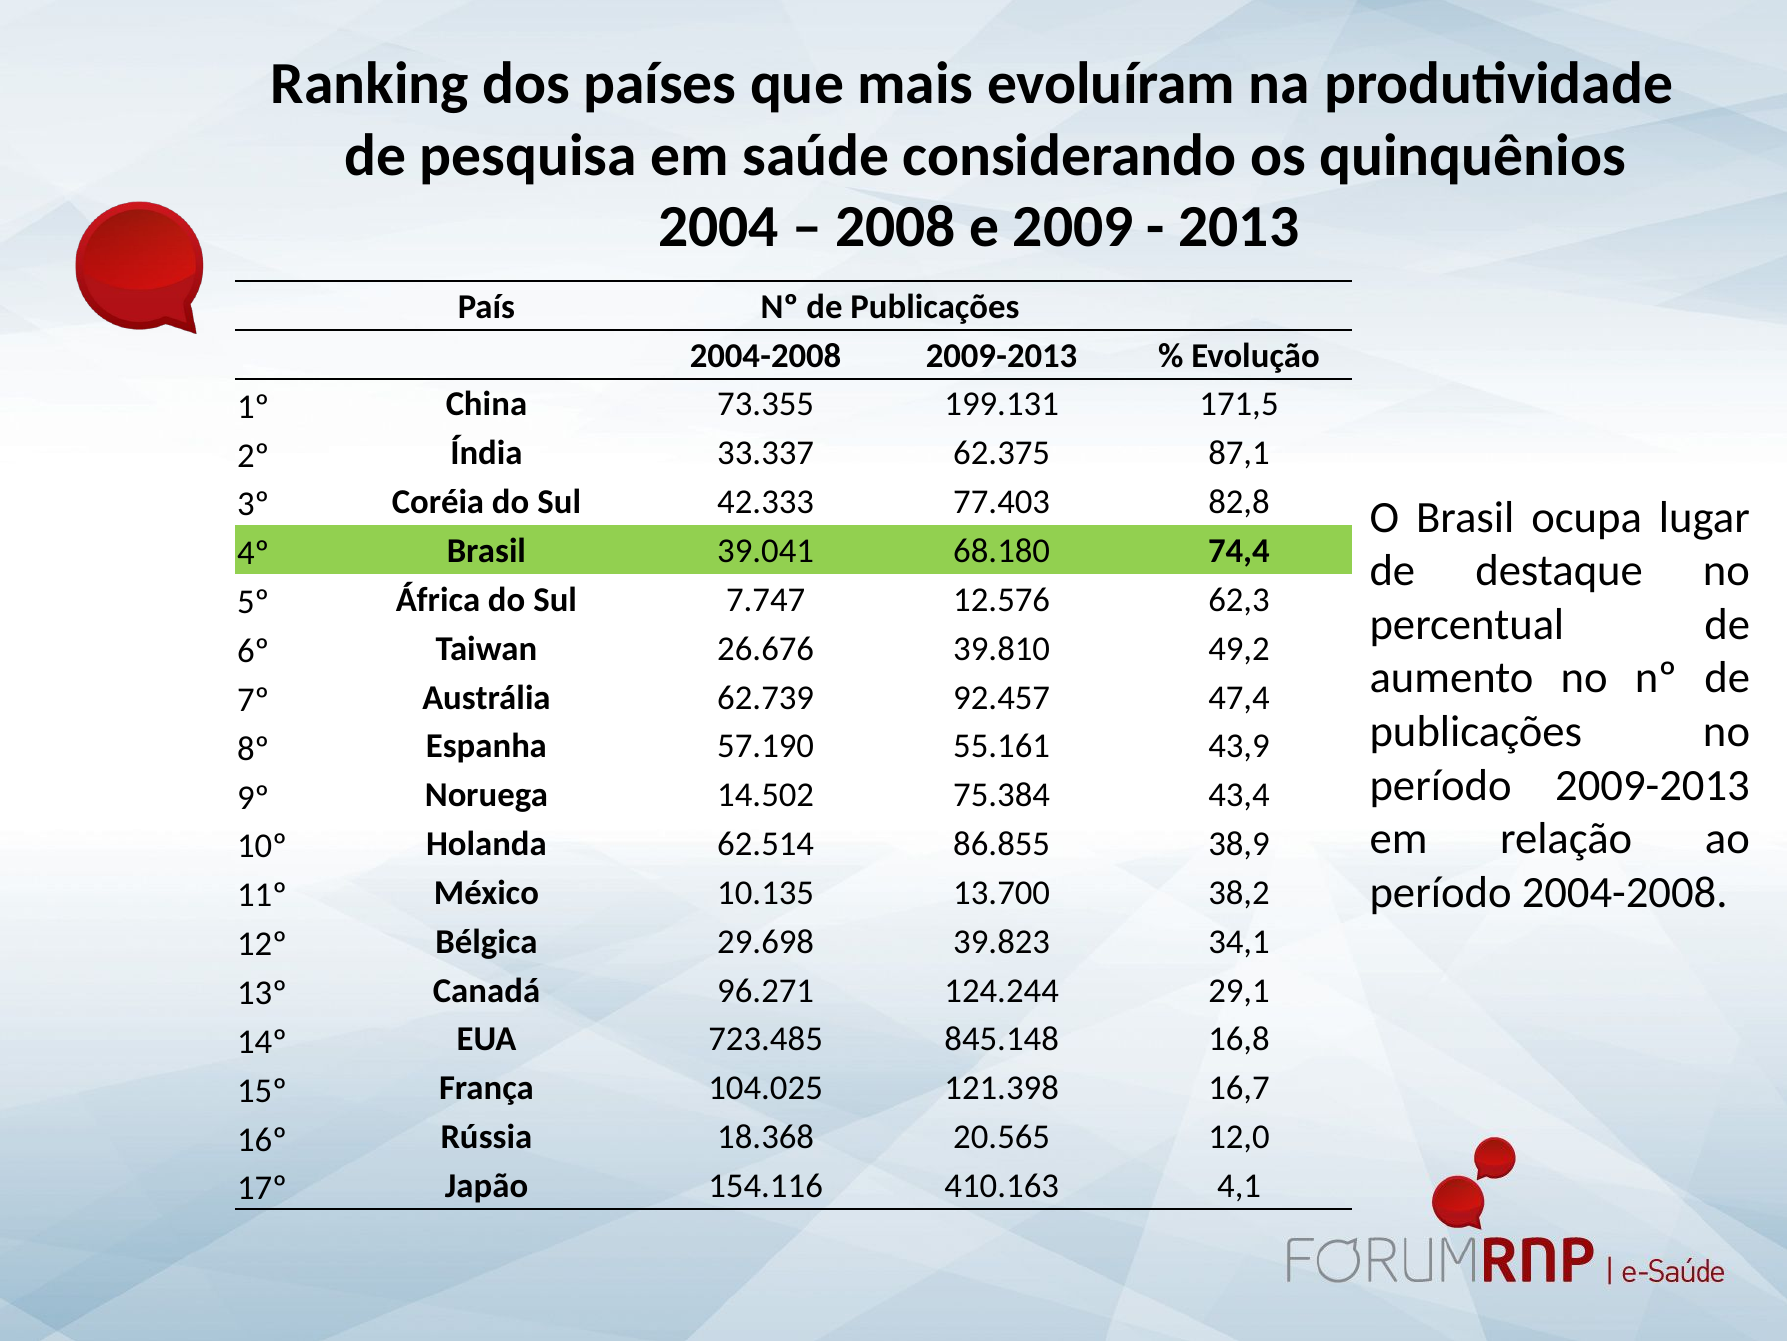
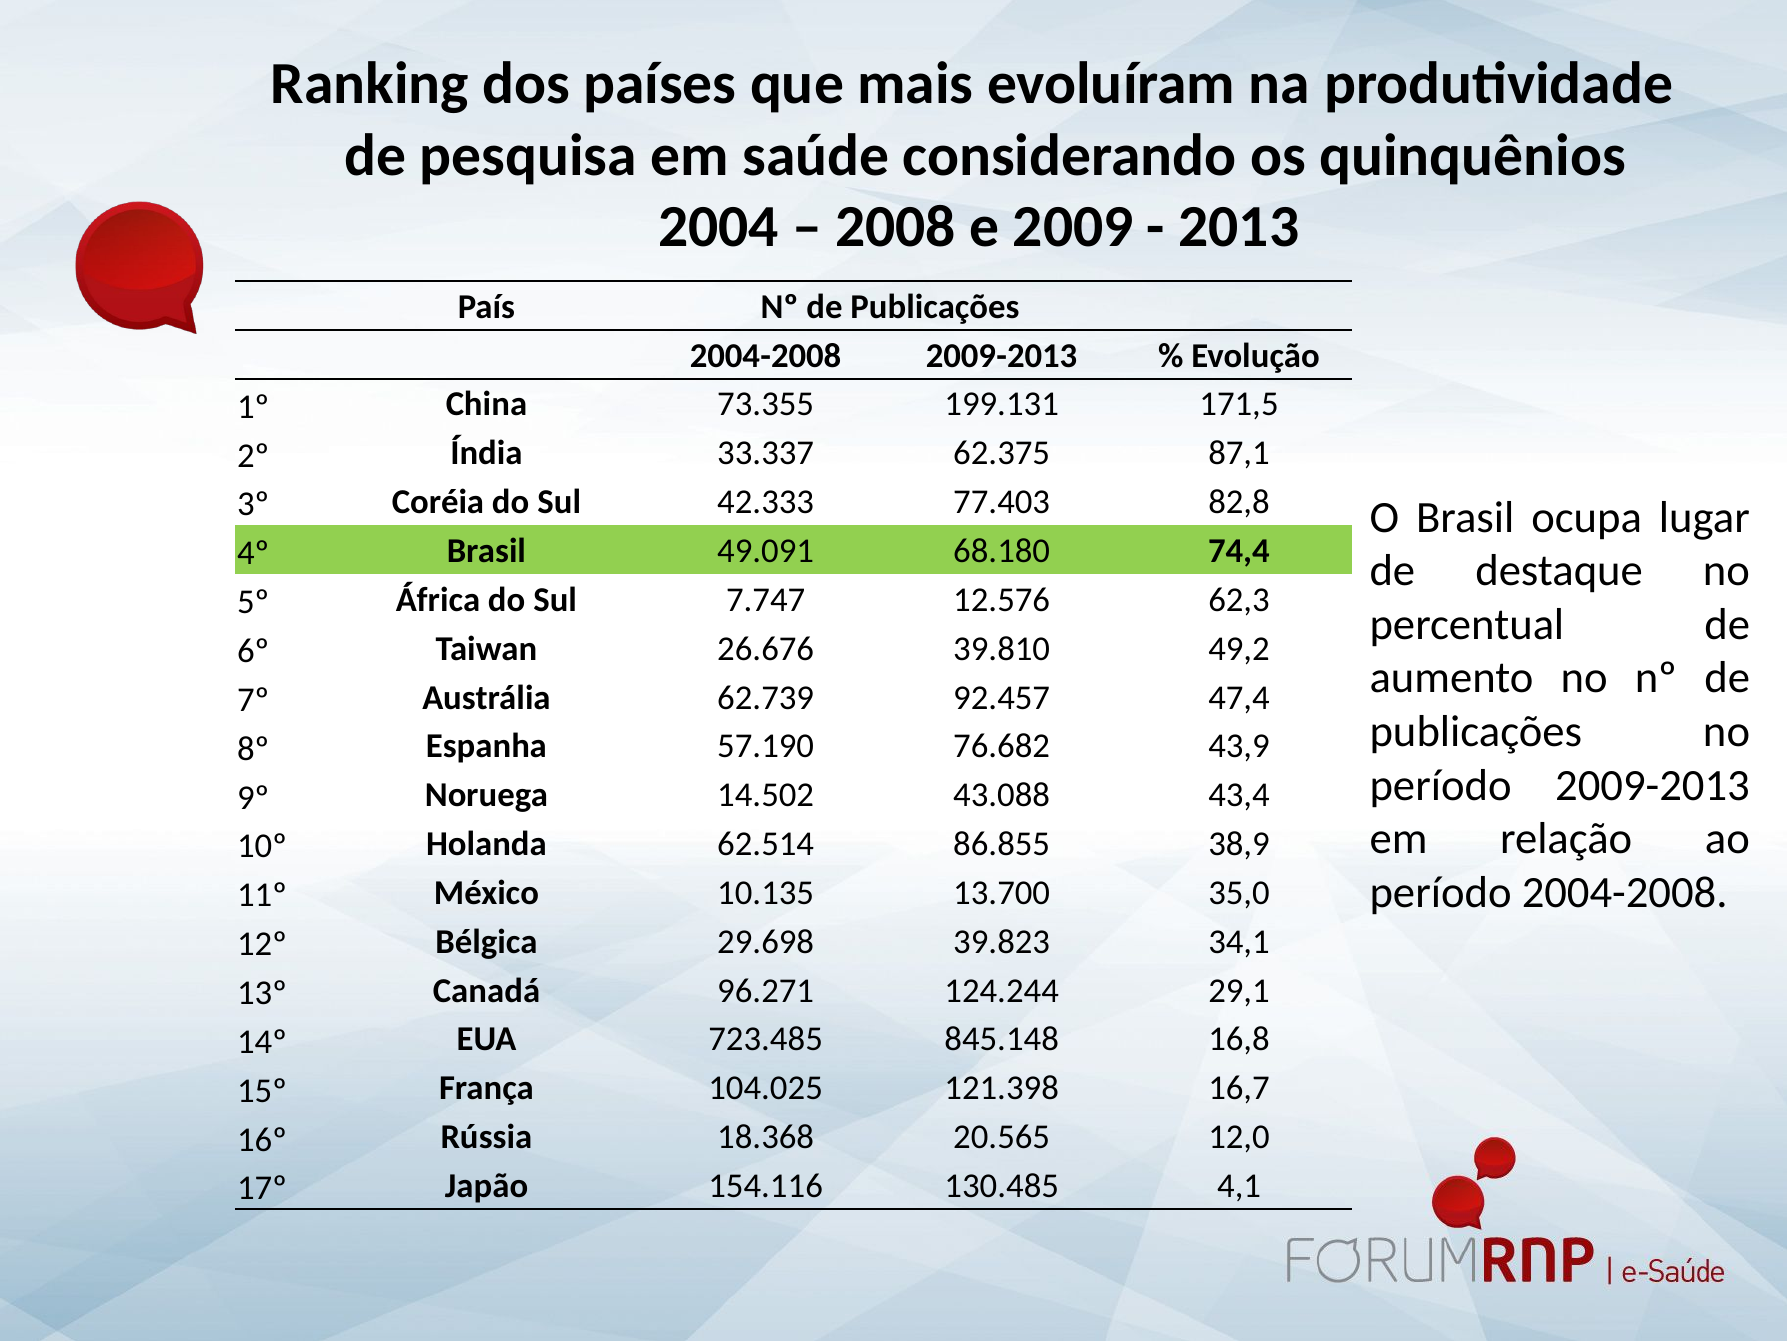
39.041: 39.041 -> 49.091 (766, 551)
55.161: 55.161 -> 76.682 (1002, 746)
75.384: 75.384 -> 43.088 (1002, 795)
38,2: 38,2 -> 35,0 (1239, 892)
410.163: 410.163 -> 130.485 (1002, 1185)
